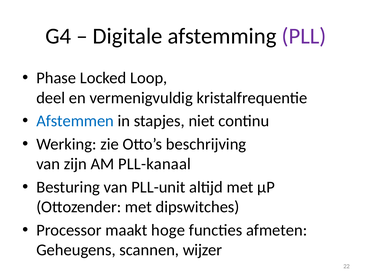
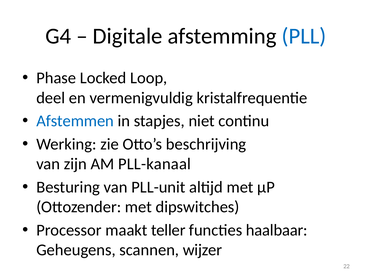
PLL colour: purple -> blue (304, 36)
hoge: hoge -> teller (168, 230)
afmeten: afmeten -> haalbaar (277, 230)
